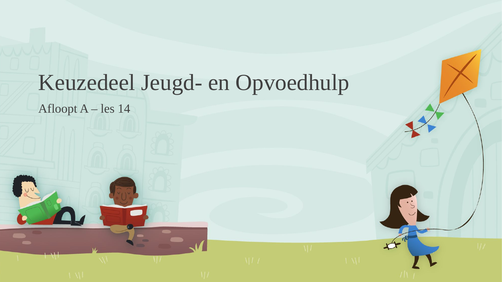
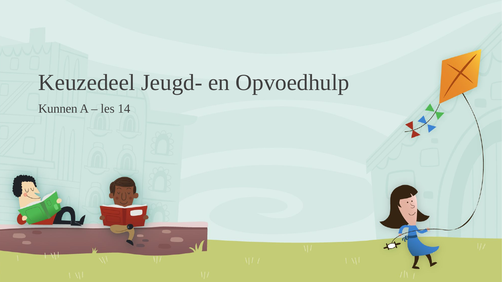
Afloopt: Afloopt -> Kunnen (58, 109)
